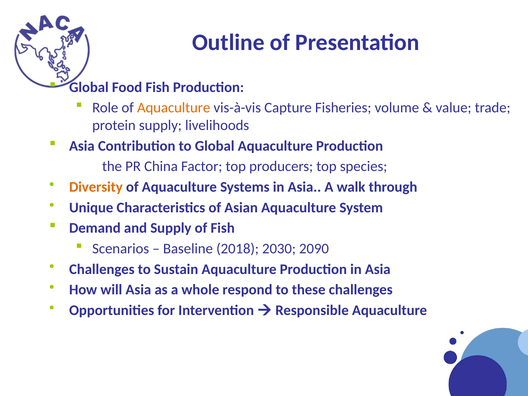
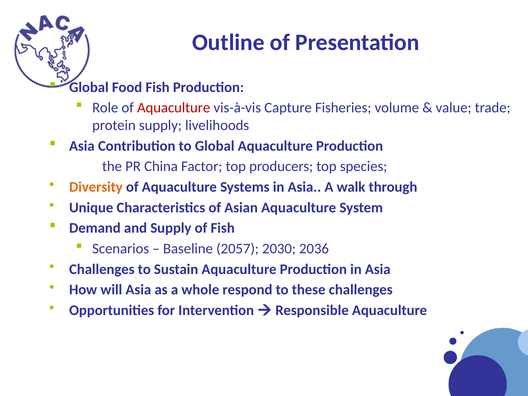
Aquaculture colour: orange -> red (174, 108)
2018: 2018 -> 2057 (238, 249)
2090: 2090 -> 2036 (314, 249)
